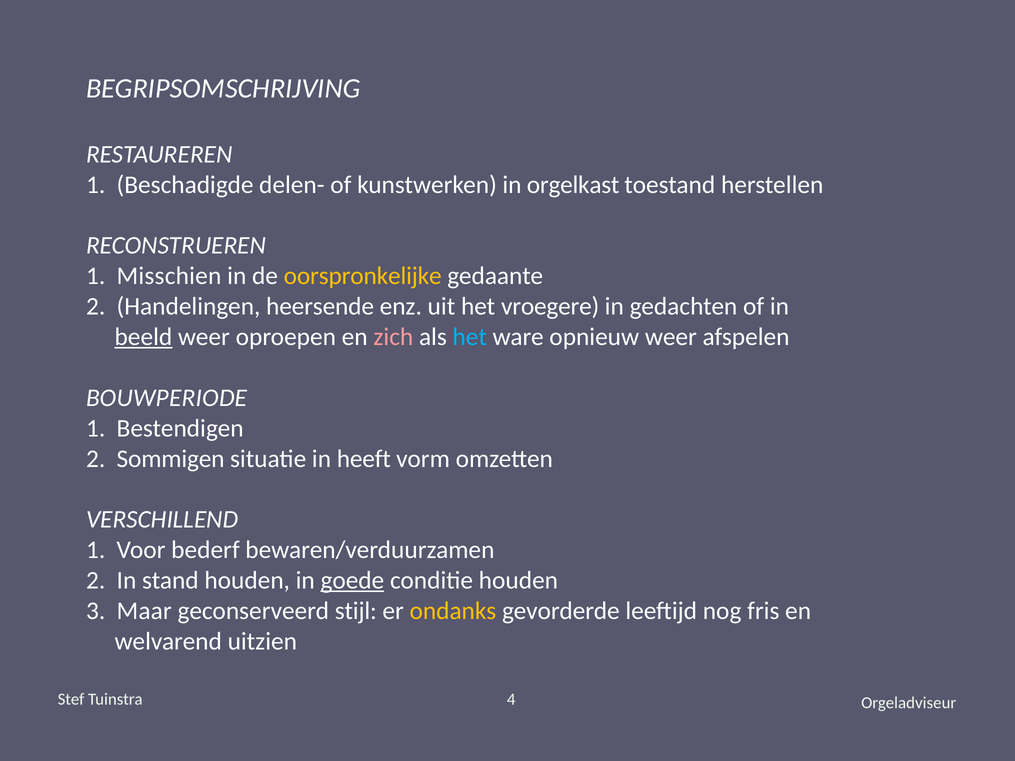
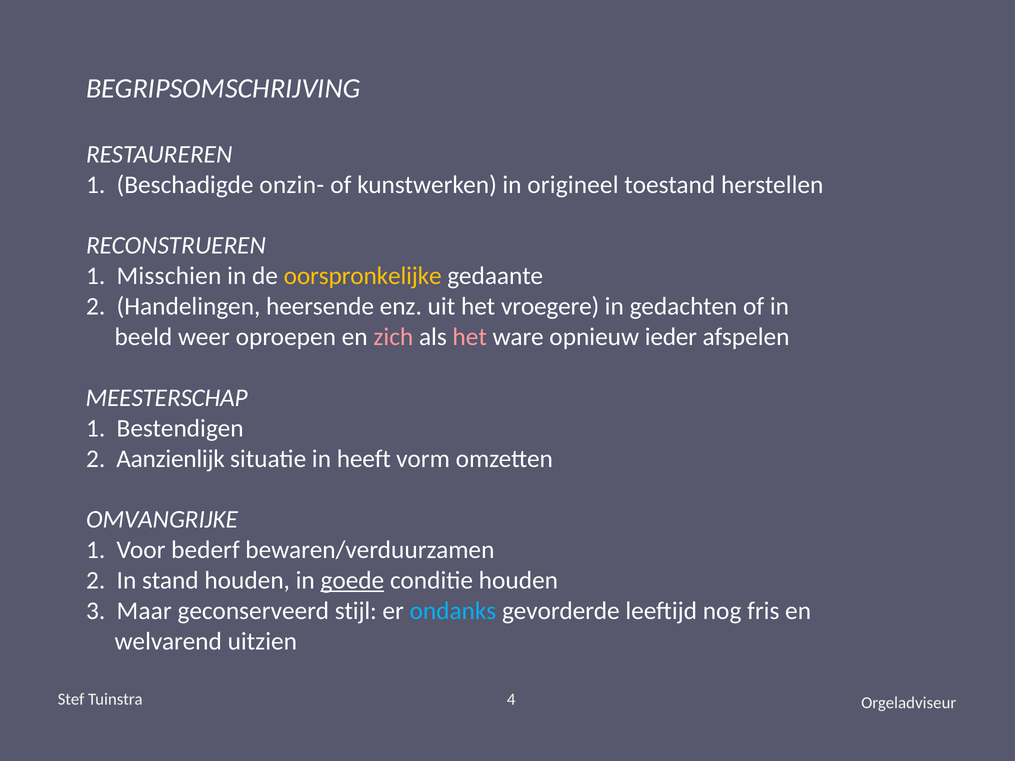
delen-: delen- -> onzin- (292, 185)
orgelkast: orgelkast -> origineel (573, 185)
beeld underline: present -> none (143, 337)
het colour: light blue -> pink (470, 337)
opnieuw weer: weer -> ieder (671, 337)
BOUWPERIODE: BOUWPERIODE -> MEESTERSCHAP (167, 398)
Sommigen: Sommigen -> Aanzienlijk (171, 459)
VERSCHILLEND: VERSCHILLEND -> OMVANGRIJKE (162, 520)
ondanks colour: yellow -> light blue (453, 611)
